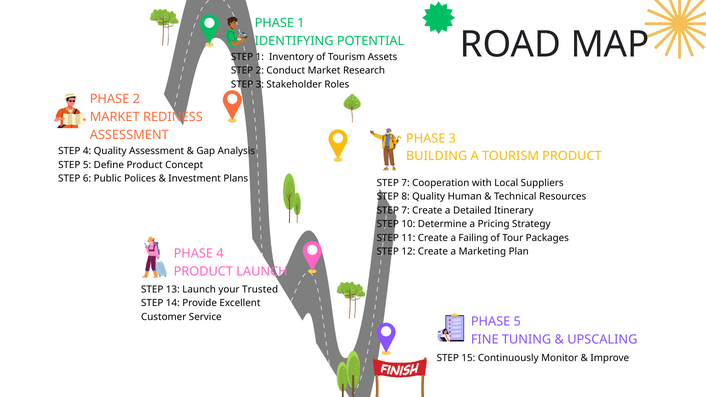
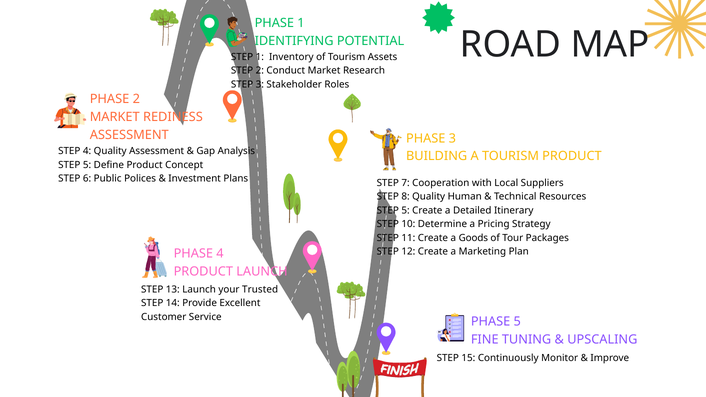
7: 7 -> 5 (406, 211)
Failing: Failing -> Goods (473, 238)
